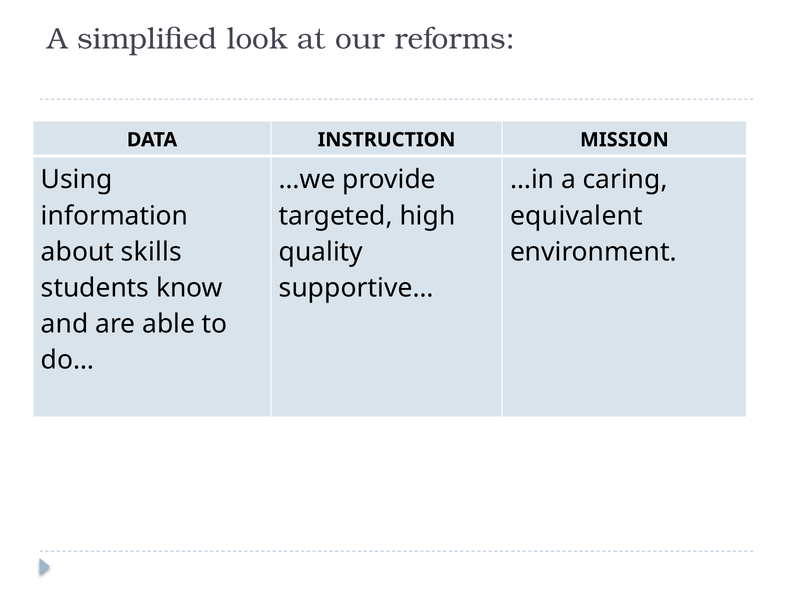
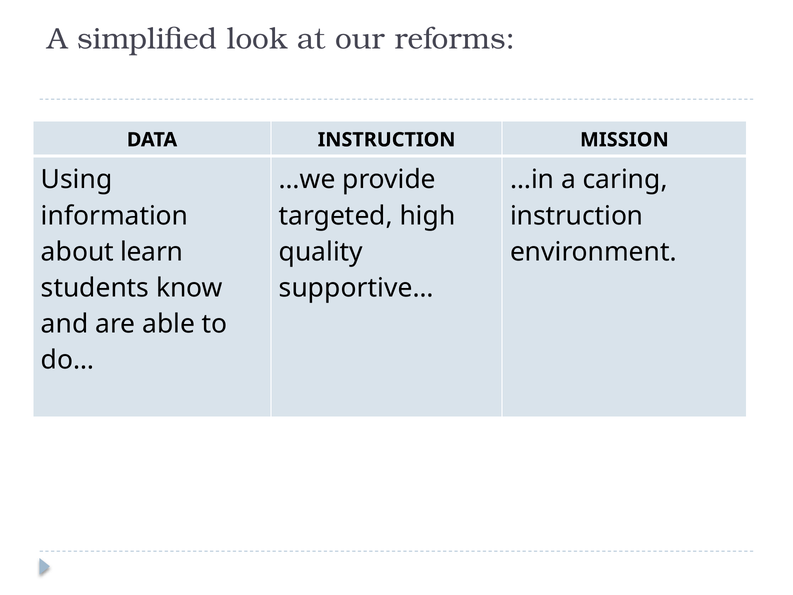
equivalent: equivalent -> instruction (577, 216)
skills: skills -> learn (152, 252)
